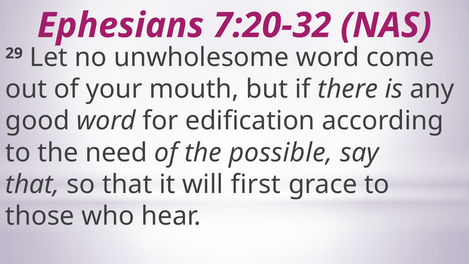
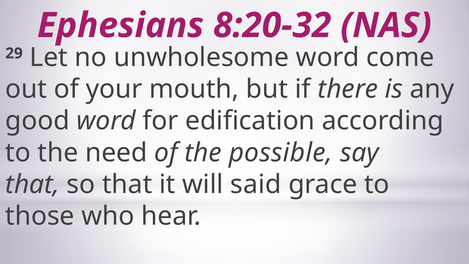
7:20-32: 7:20-32 -> 8:20-32 (272, 25)
first: first -> said (256, 184)
